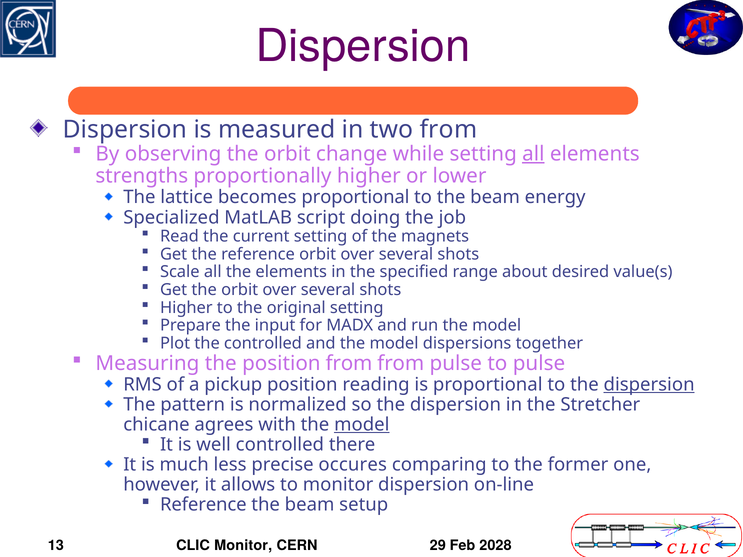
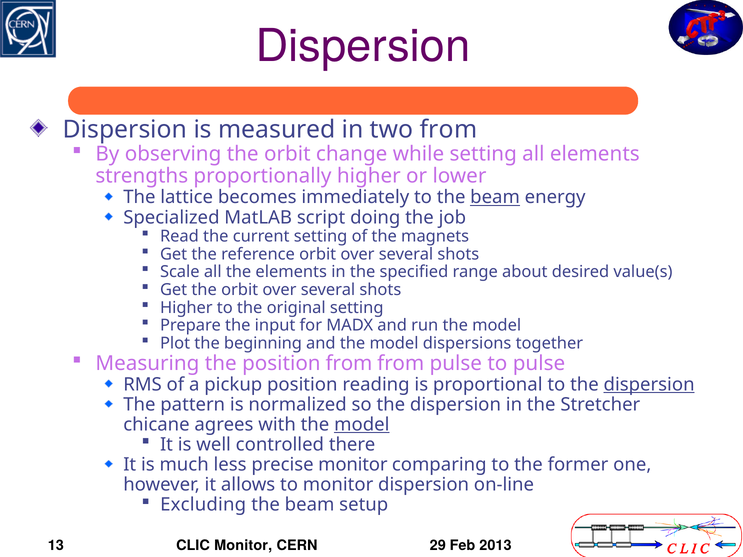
all underline: present -> none (533, 154)
becomes proportional: proportional -> immediately (355, 197)
beam underline: none -> present (495, 197)
the controlled: controlled -> beginning (263, 343)
precise occures: occures -> monitor (353, 465)
Reference: Reference -> Excluding (203, 505)
2028: 2028 -> 2013 (495, 546)
